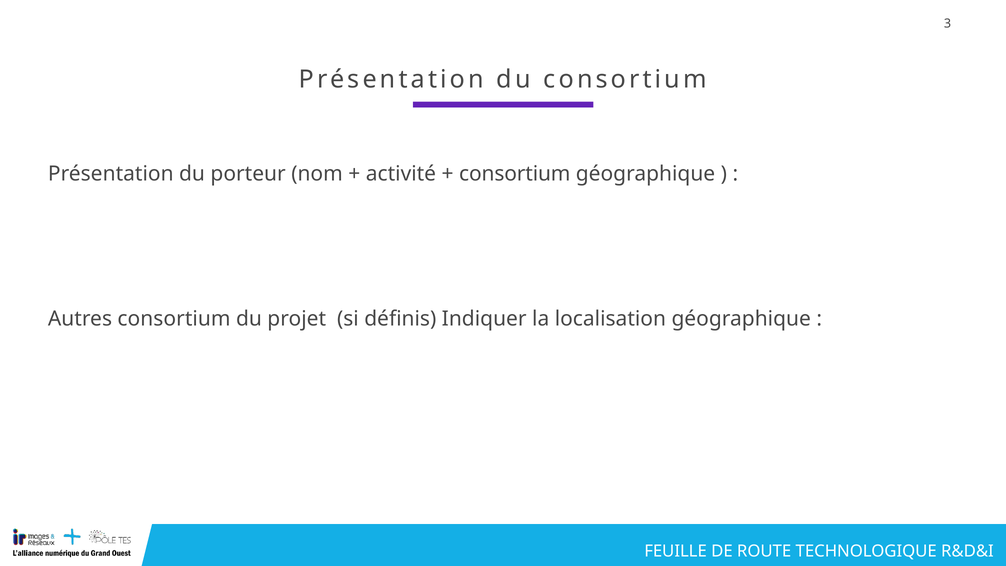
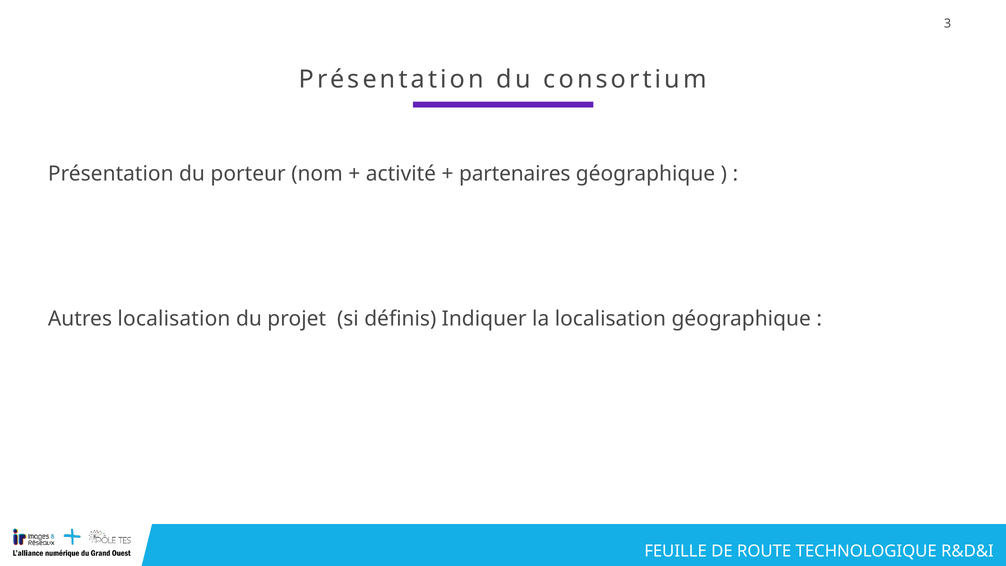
consortium: consortium -> partenaires (515, 174)
Autres consortium: consortium -> localisation (174, 319)
